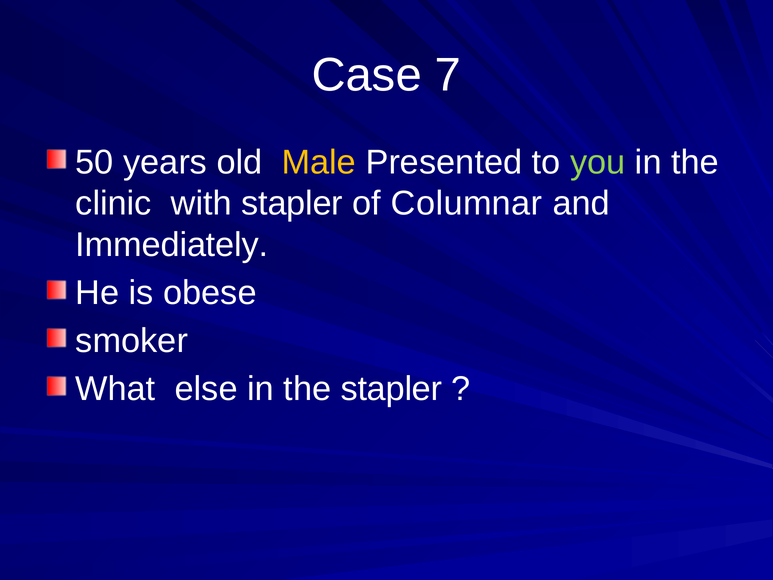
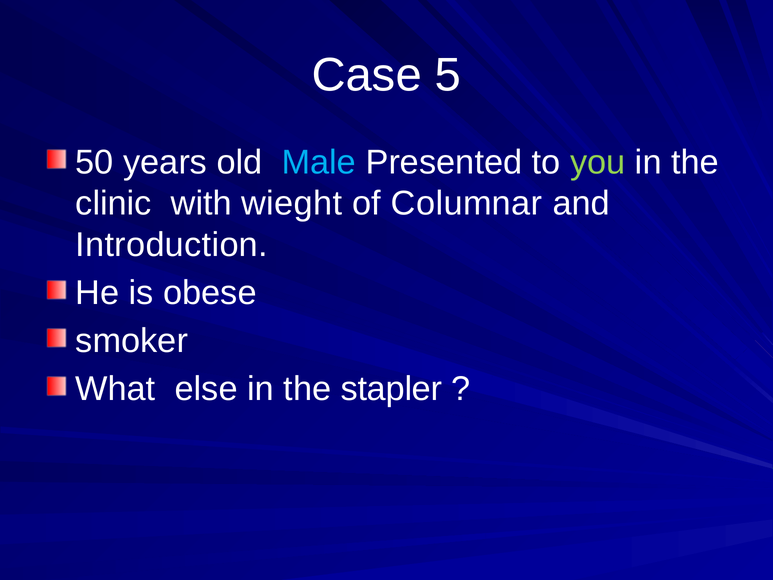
7: 7 -> 5 (448, 75)
Male colour: yellow -> light blue (319, 162)
with stapler: stapler -> wieght (292, 203)
Immediately: Immediately -> Introduction (172, 245)
